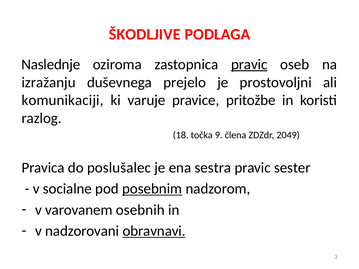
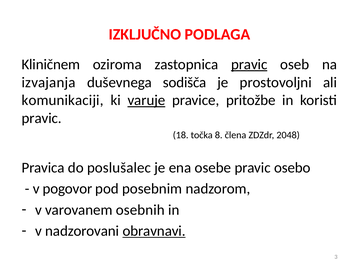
ŠKODLJIVE: ŠKODLJIVE -> IZKLJUČNO (145, 34)
Naslednje: Naslednje -> Kliničnem (51, 64)
izražanju: izražanju -> izvajanja (49, 82)
prejelo: prejelo -> sodišča (185, 82)
varuje underline: none -> present (146, 100)
razlog: razlog -> pravic (42, 118)
9: 9 -> 8 (219, 135)
2049: 2049 -> 2048 (288, 135)
sestra: sestra -> osebe (213, 168)
sester: sester -> osebo (292, 168)
socialne: socialne -> pogovor (67, 189)
posebnim underline: present -> none (152, 189)
